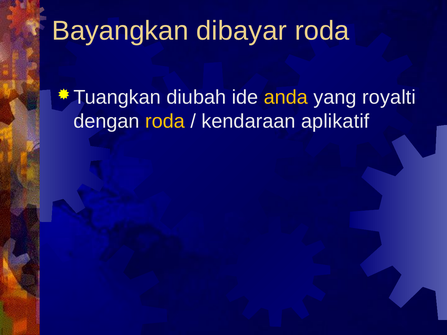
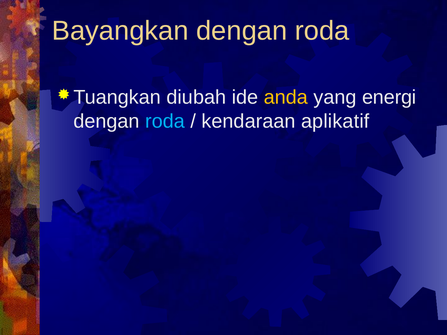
Bayangkan dibayar: dibayar -> dengan (242, 31)
royalti: royalti -> energi (389, 98)
roda colour: yellow -> light blue (165, 121)
